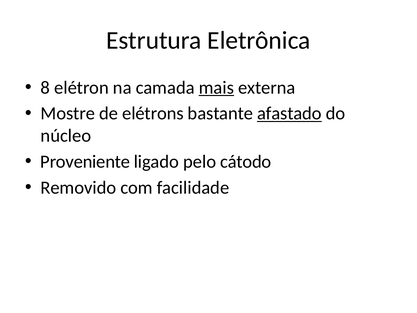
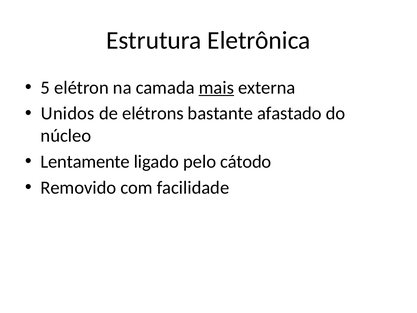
8: 8 -> 5 (45, 87)
Mostre: Mostre -> Unidos (68, 113)
afastado underline: present -> none (289, 113)
Proveniente: Proveniente -> Lentamente (85, 162)
